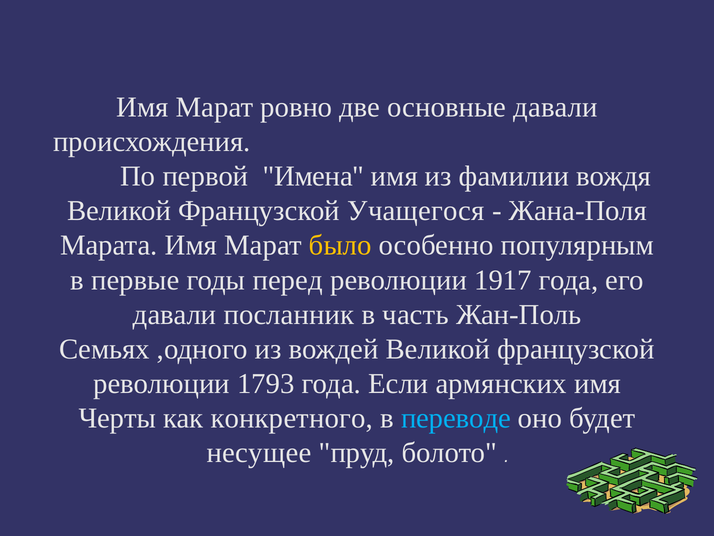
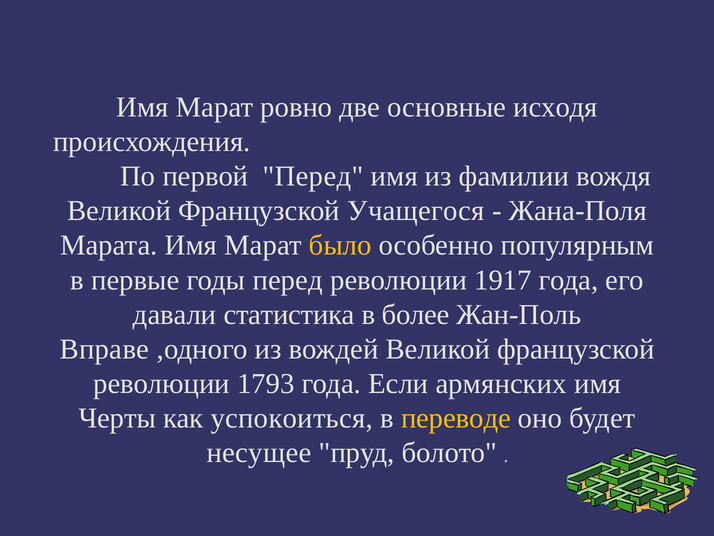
основные давали: давали -> исходя (556, 107)
первой Имена: Имена -> Перед (313, 176)
посланник: посланник -> статистика (289, 314)
часть: часть -> более (416, 314)
Семьях: Семьях -> Вправе (104, 349)
конкретного: конкретного -> успокоиться (292, 418)
переводе colour: light blue -> yellow (456, 418)
